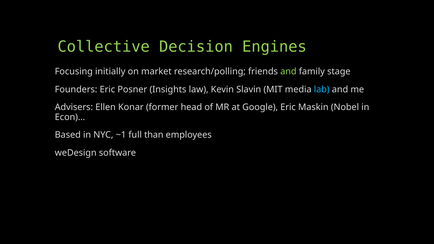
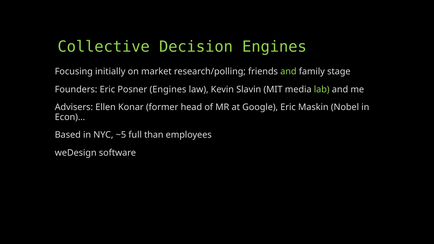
Posner Insights: Insights -> Engines (168, 89)
lab colour: light blue -> light green (322, 89)
~1: ~1 -> ~5 (121, 135)
